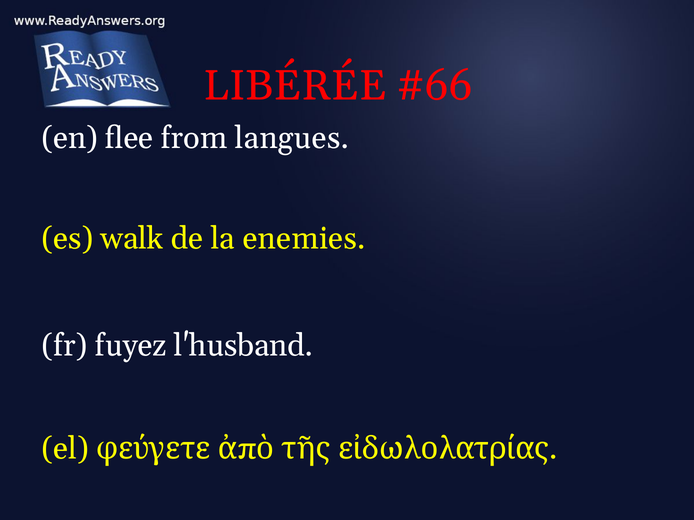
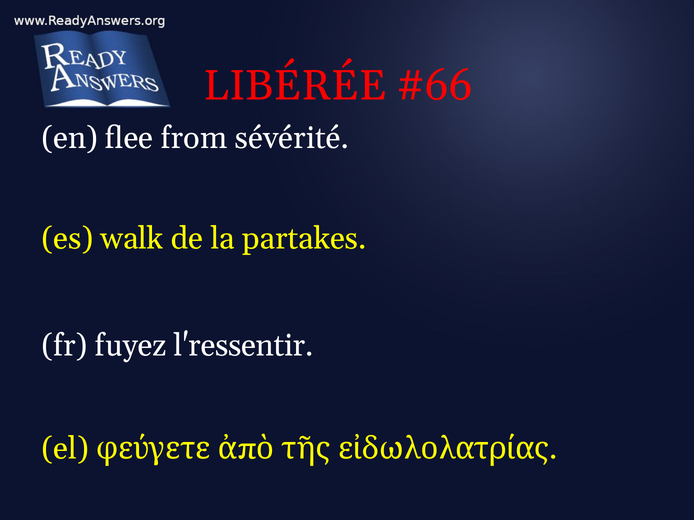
langues: langues -> sévérité (292, 138)
enemies: enemies -> partakes (304, 239)
l'husband: l'husband -> l'ressentir (243, 346)
